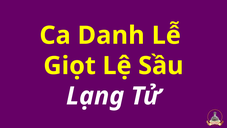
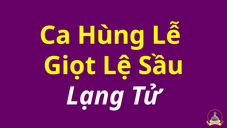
Danh: Danh -> Hùng (111, 35)
